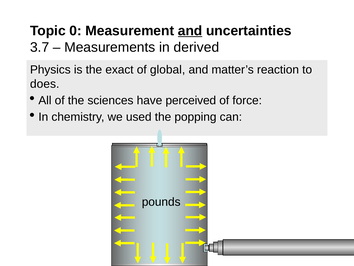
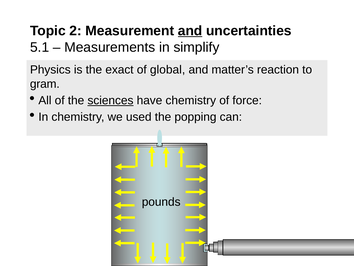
0: 0 -> 2 (76, 31)
3.7: 3.7 -> 5.1 (40, 47)
derived: derived -> simplify (196, 47)
does: does -> gram (45, 84)
sciences underline: none -> present (110, 100)
have perceived: perceived -> chemistry (191, 100)
